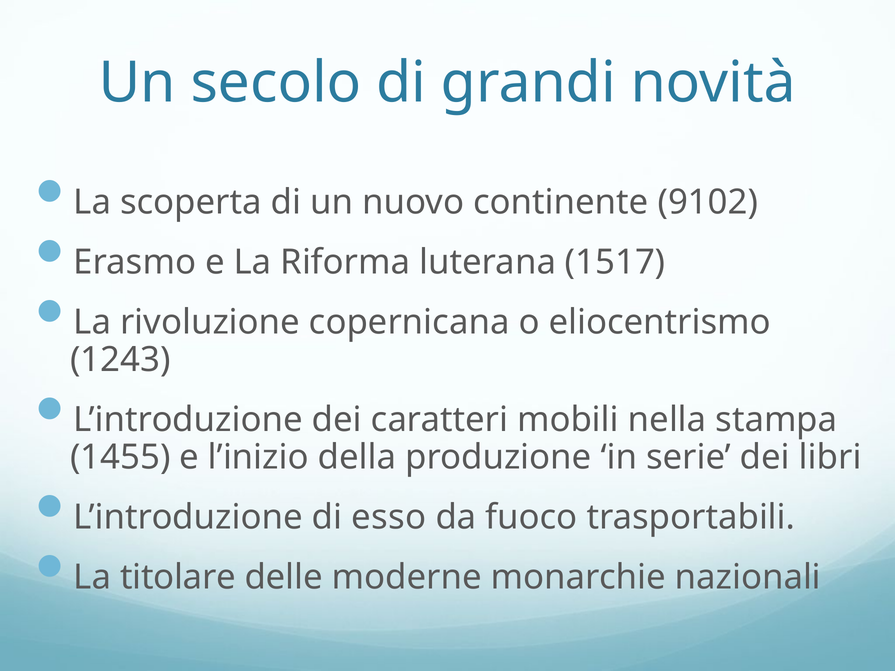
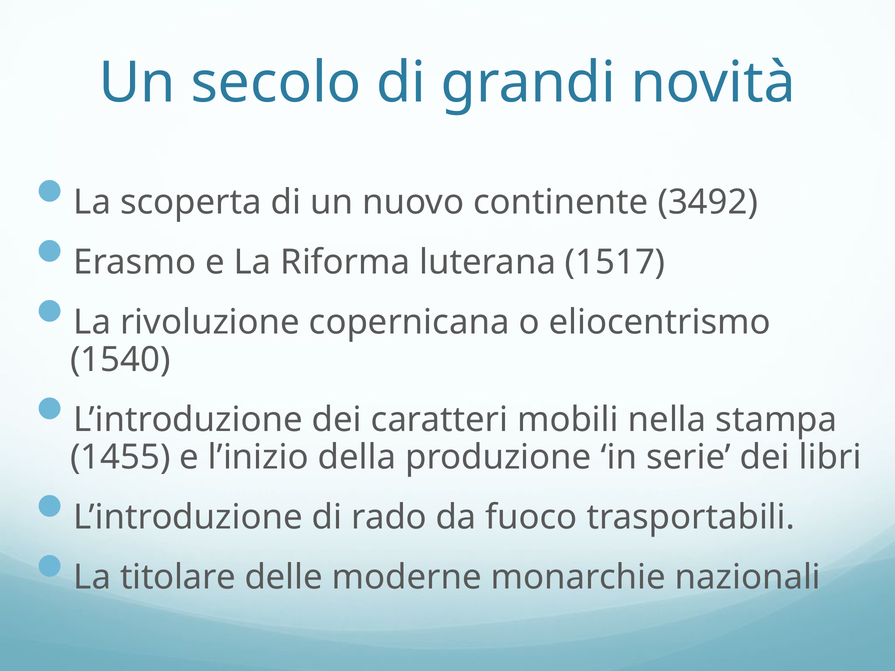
9102: 9102 -> 3492 (708, 203)
1243: 1243 -> 1540 (120, 360)
esso: esso -> rado (389, 518)
